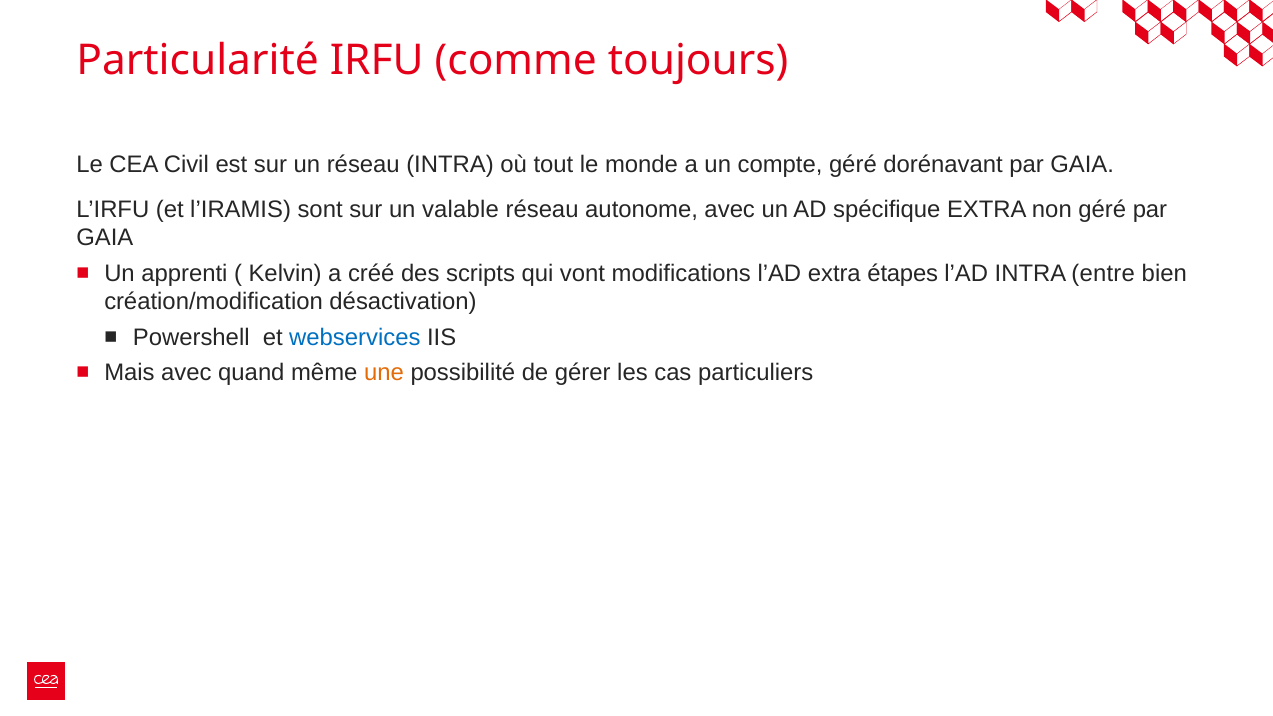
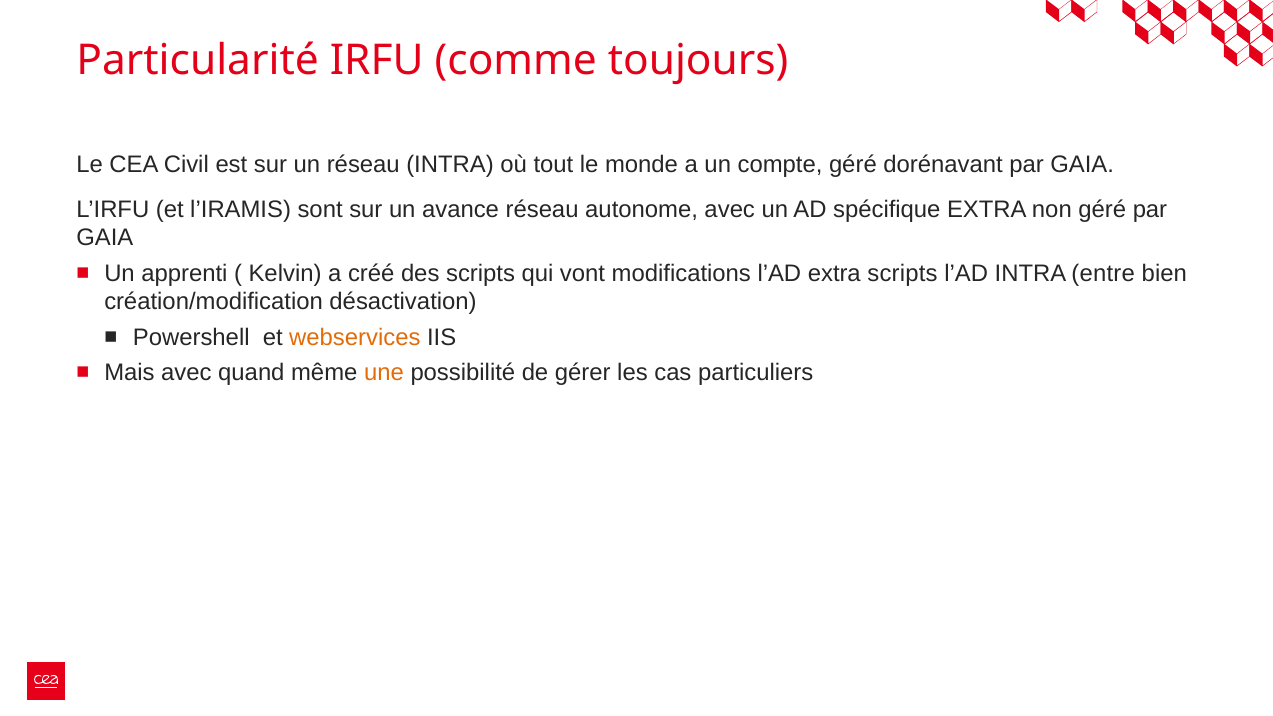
valable: valable -> avance (461, 209)
extra étapes: étapes -> scripts (903, 273)
webservices colour: blue -> orange (355, 337)
